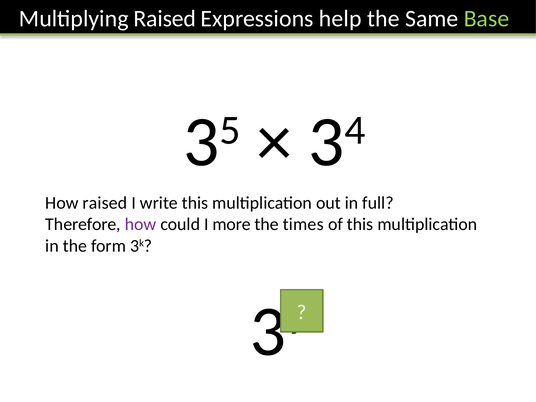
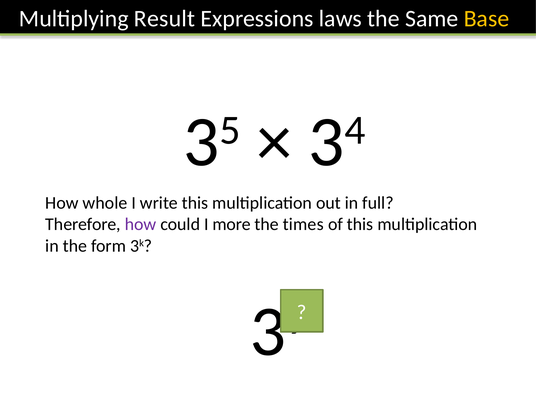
Multiplying Raised: Raised -> Result (165, 19)
help: help -> laws (340, 19)
Base colour: light green -> yellow (486, 19)
How raised: raised -> whole (105, 203)
